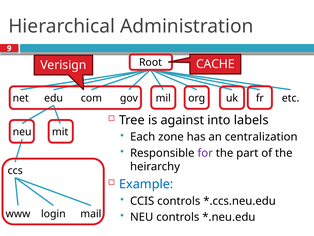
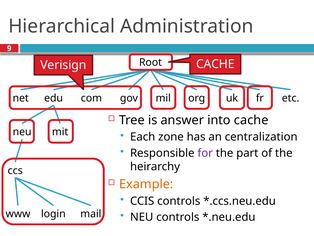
against: against -> answer (182, 120)
into labels: labels -> cache (251, 120)
Example colour: blue -> orange (146, 184)
